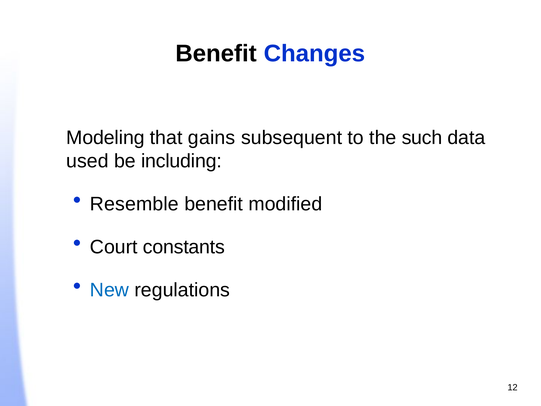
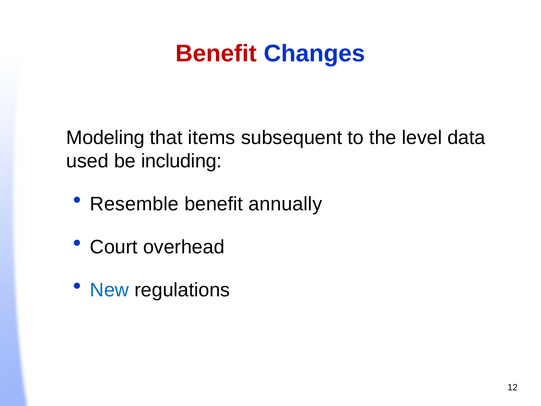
Benefit colour: black -> red (216, 54)
gains: gains -> items (212, 138)
such: such -> level (422, 138)
modified: modified -> annually (285, 204)
constants: constants -> overhead (184, 247)
